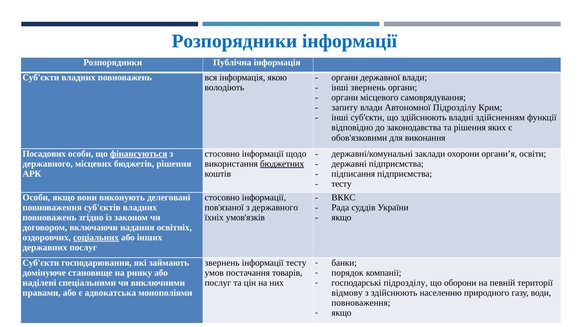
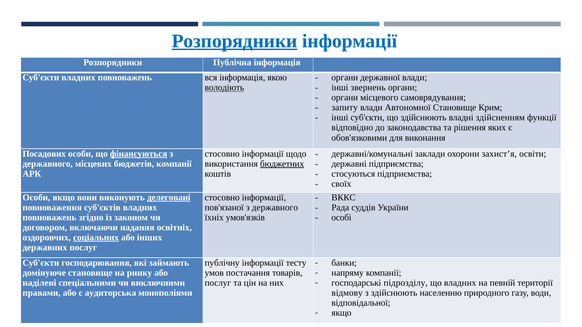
Розпорядники underline: none -> present (235, 41)
володіють underline: none -> present (224, 88)
Автономної Підрозділу: Підрозділу -> Становище (455, 108)
органи’я: органи’я -> захист’я (499, 154)
бюджетів рішення: рішення -> компанії (174, 164)
підписання: підписання -> стосуються (353, 174)
тесту: тесту -> своїх (341, 184)
делеговані underline: none -> present (169, 198)
якщо: якщо -> особі (341, 218)
звернень: звернень -> публічну (222, 263)
порядок: порядок -> напряму (348, 273)
що оборони: оборони -> владних (460, 283)
адвокатська: адвокатська -> аудиторська (110, 293)
повноваження: повноваження -> відповідальної (361, 303)
